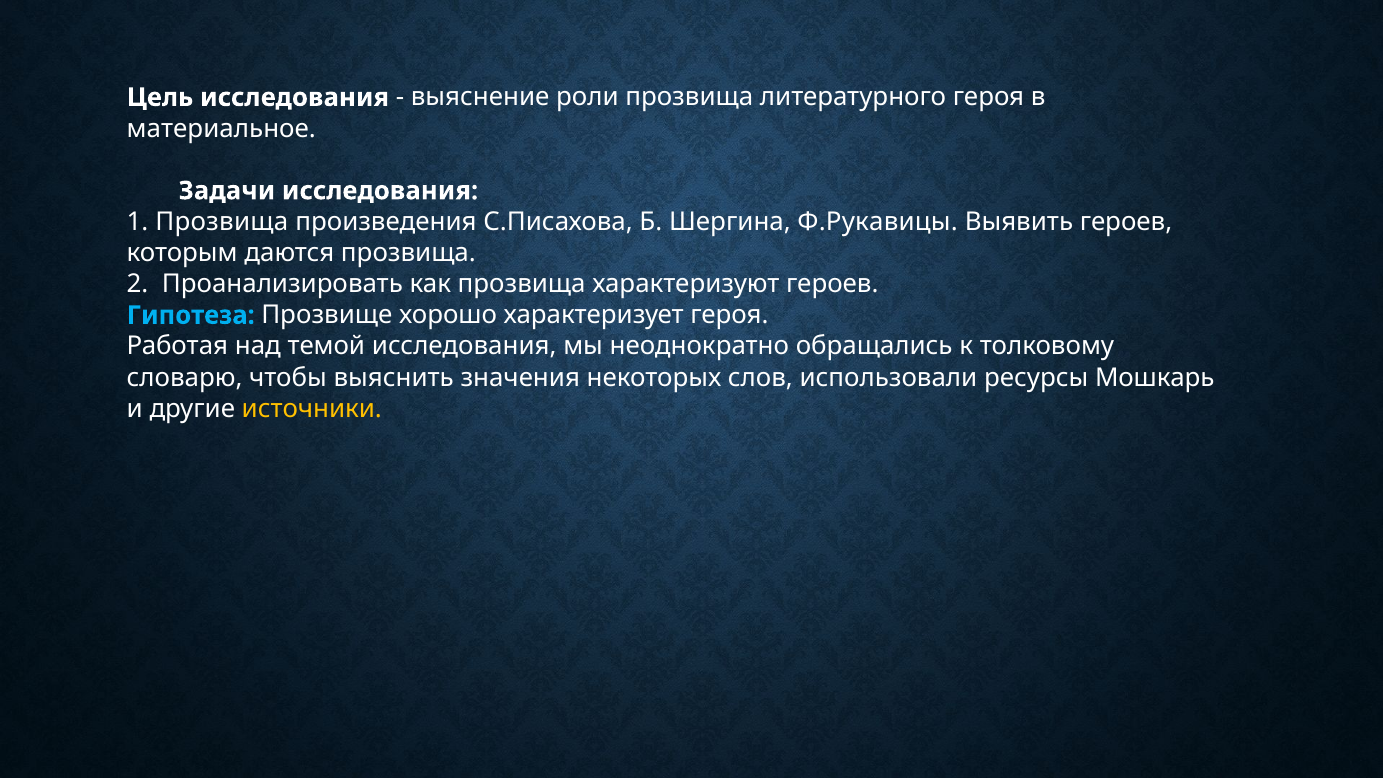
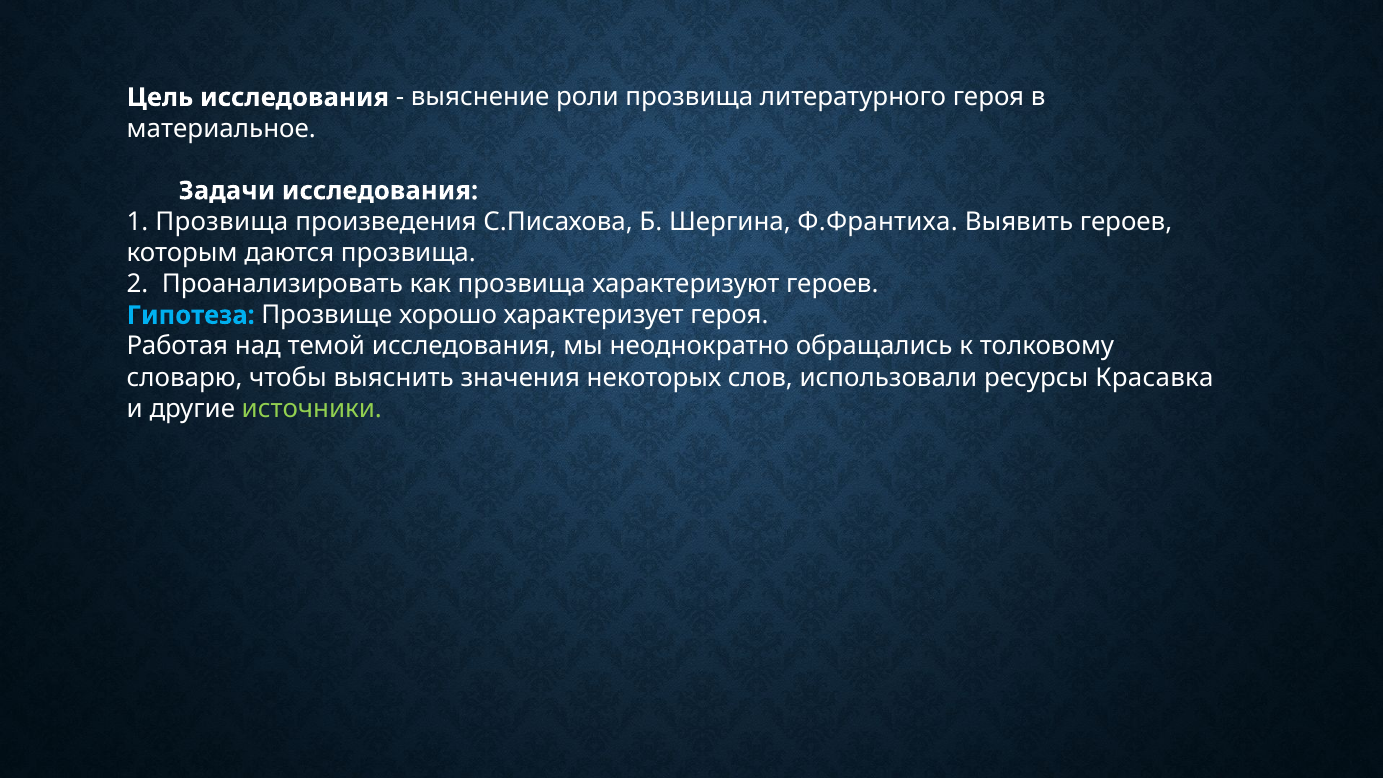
Ф.Рукавицы: Ф.Рукавицы -> Ф.Франтиха (878, 222)
Мошкарь: Мошкарь -> Красавка (1155, 377)
источники colour: yellow -> light green (312, 409)
